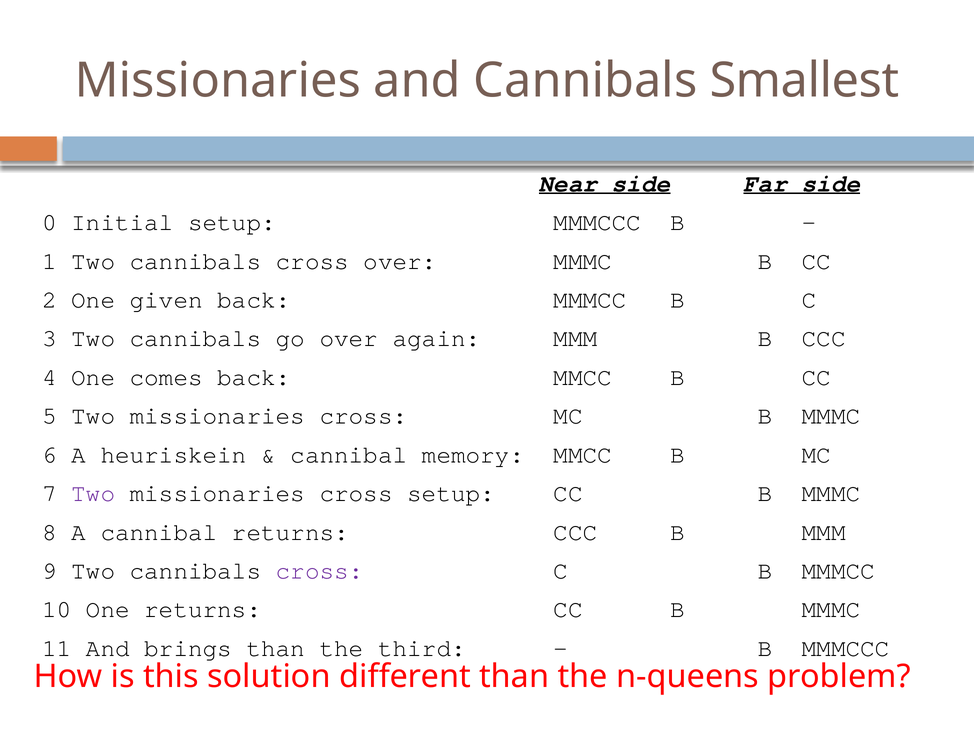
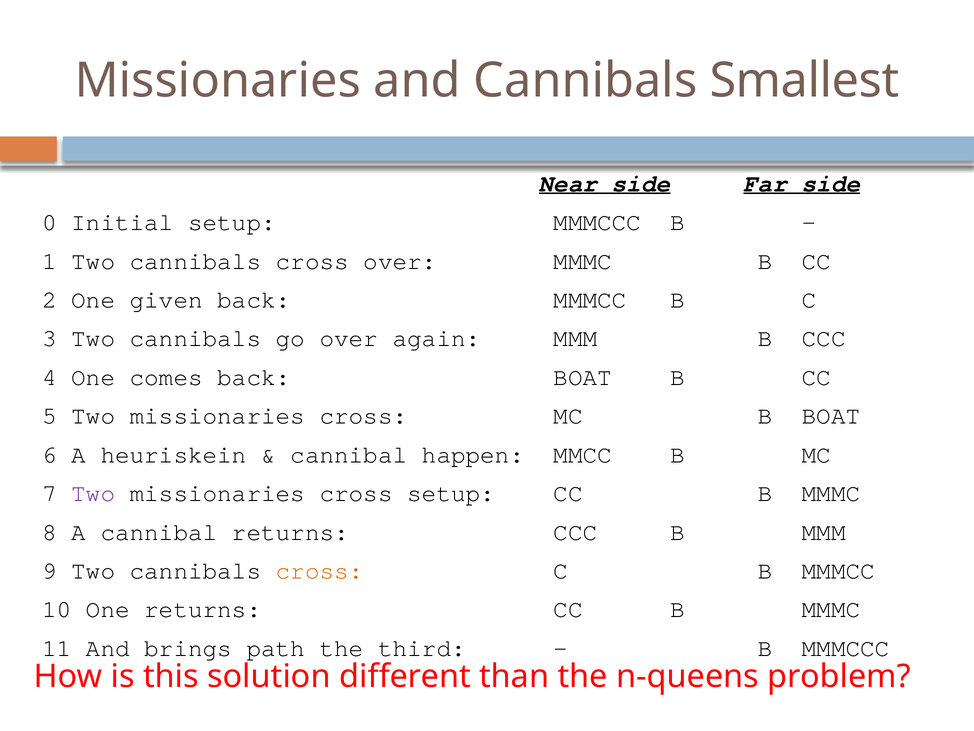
back MMCC: MMCC -> BOAT (583, 377)
MC B MMMC: MMMC -> BOAT (831, 416)
memory: memory -> happen (473, 454)
cross colour: purple -> orange (320, 570)
brings than: than -> path (276, 648)
